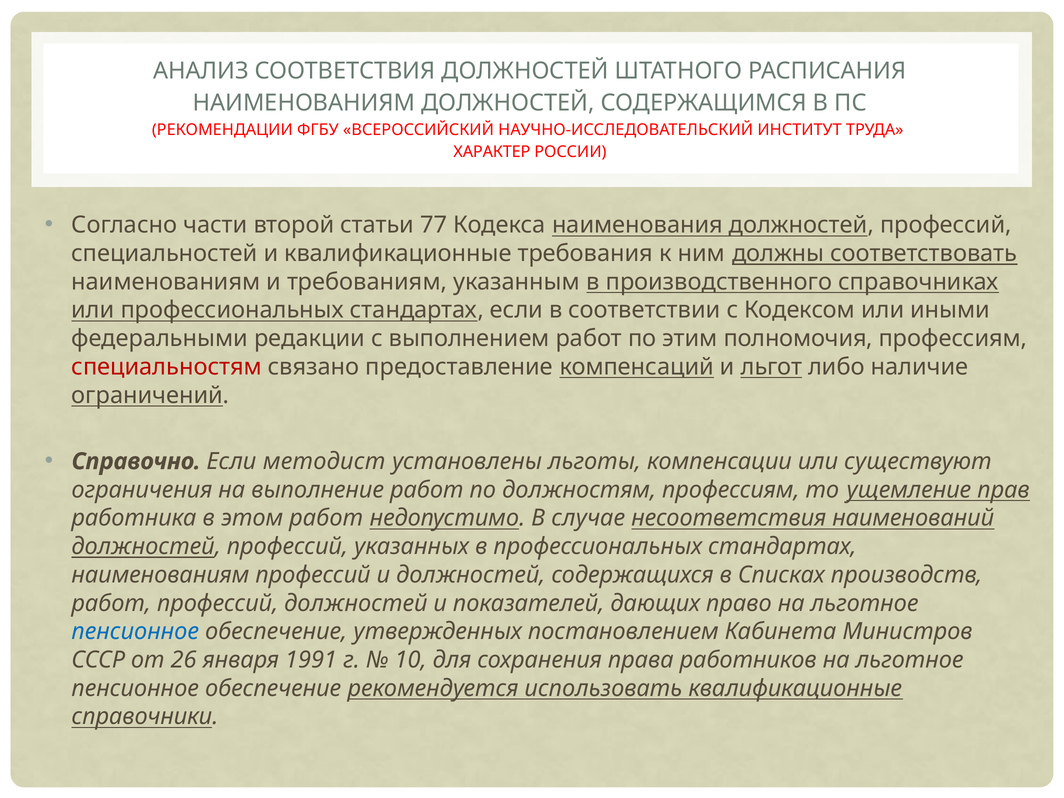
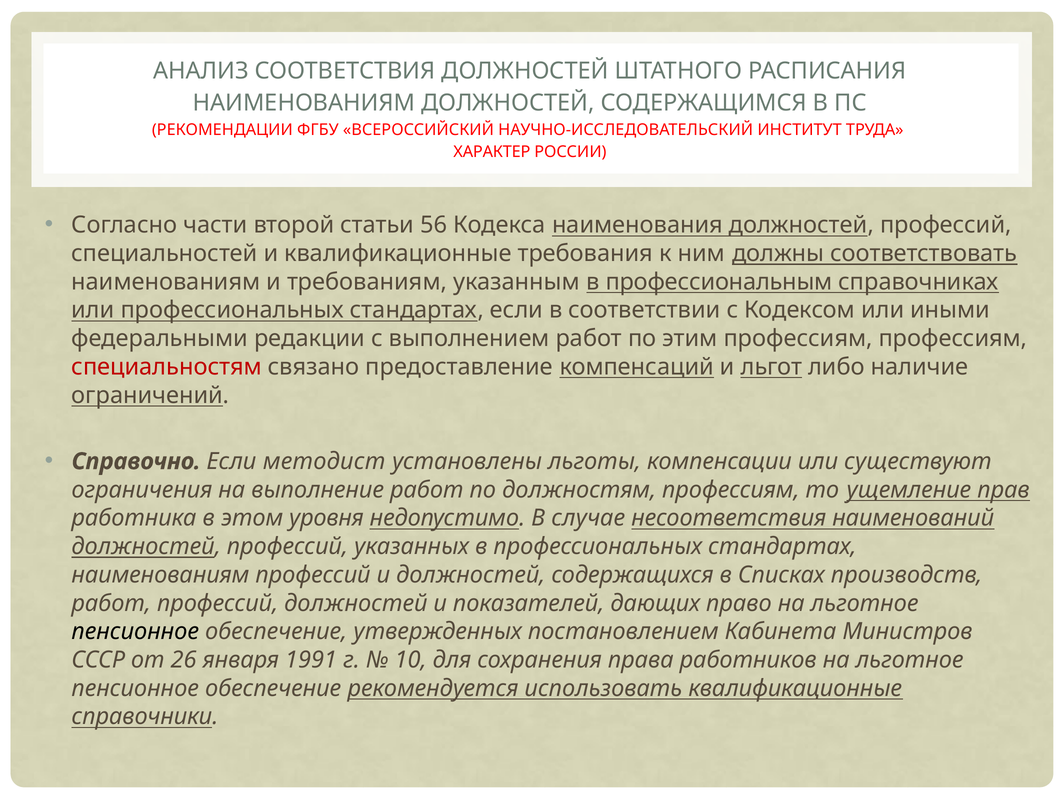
77: 77 -> 56 (434, 225)
производственного: производственного -> профессиональным (719, 282)
этим полномочия: полномочия -> профессиям (798, 339)
этом работ: работ -> уровня (326, 518)
пенсионное colour: blue -> black (135, 632)
